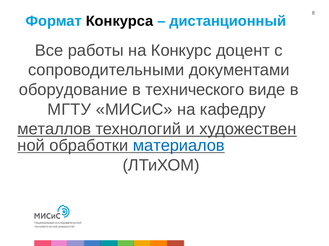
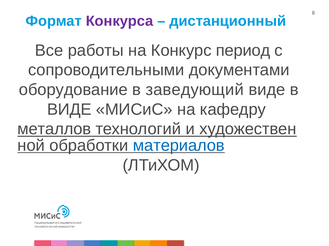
Конкурса colour: black -> purple (119, 21)
доцент: доцент -> период (243, 51)
технического: технического -> заведующий (195, 90)
МГТУ: МГТУ -> ВИДЕ (69, 110)
